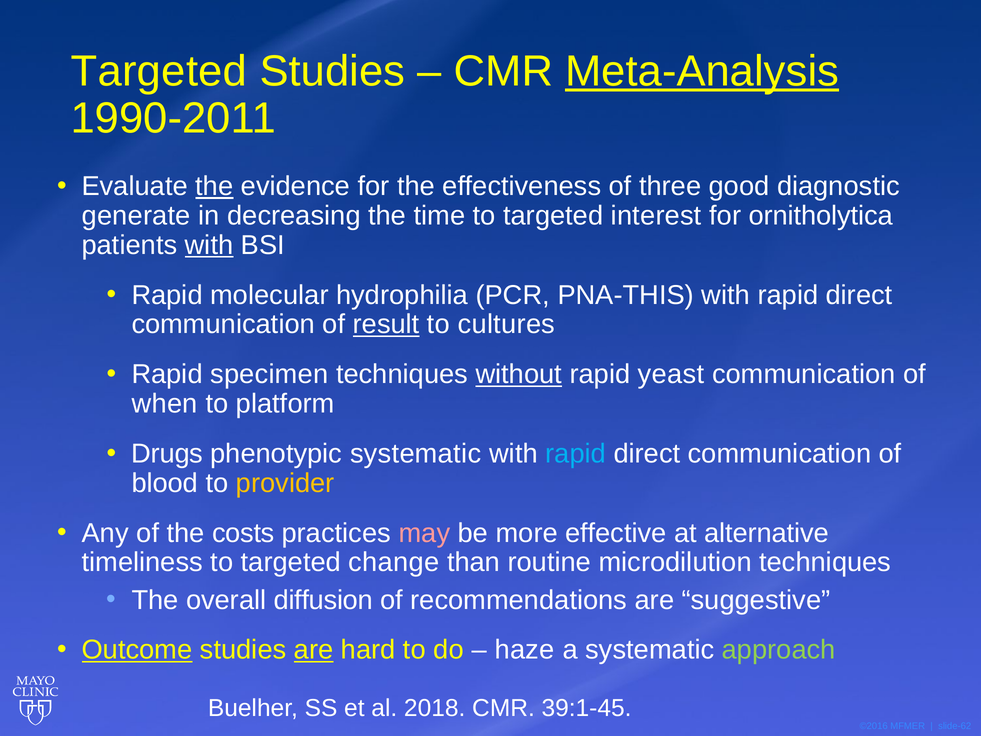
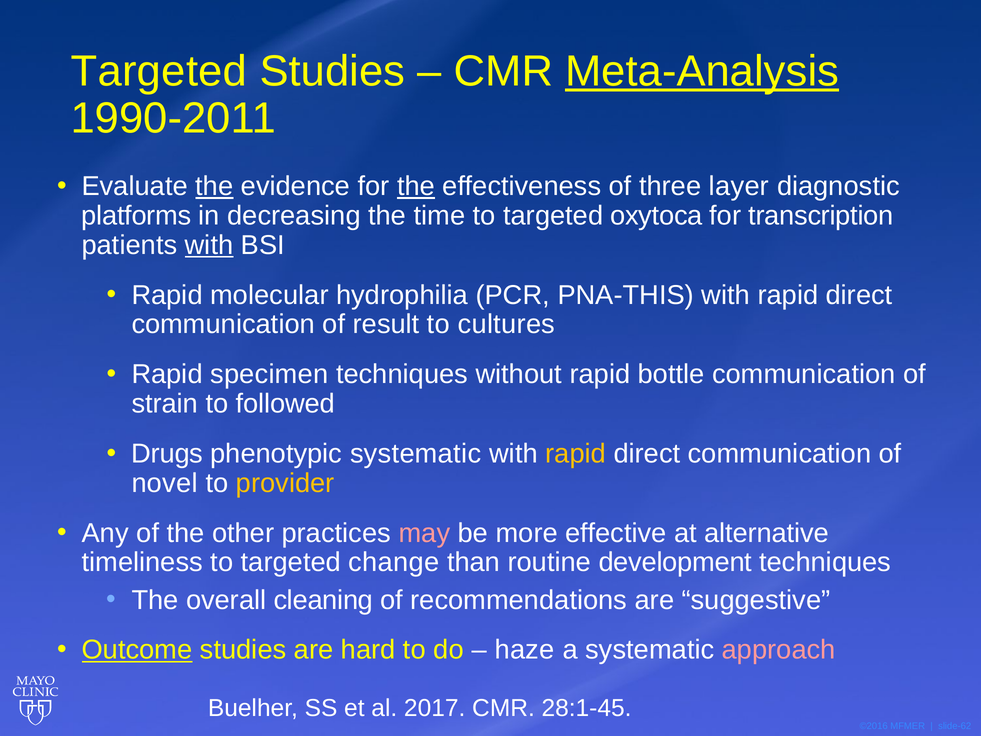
the underline: none -> present (416, 186)
good: good -> layer (739, 186)
generate: generate -> platforms (136, 216)
interest: interest -> oxytoca (656, 216)
ornitholytica: ornitholytica -> transcription (821, 216)
result underline: present -> none (386, 324)
without underline: present -> none (519, 374)
yeast: yeast -> bottle (671, 374)
when: when -> strain (165, 404)
platform: platform -> followed (285, 404)
rapid colour: light blue -> yellow (576, 454)
blood: blood -> novel (165, 483)
costs: costs -> other (243, 533)
microdilution: microdilution -> development (675, 562)
diffusion: diffusion -> cleaning (323, 600)
are underline: present -> none (314, 650)
approach colour: light green -> pink (779, 650)
2018: 2018 -> 2017 (435, 708)
39:1-45: 39:1-45 -> 28:1-45 (586, 708)
